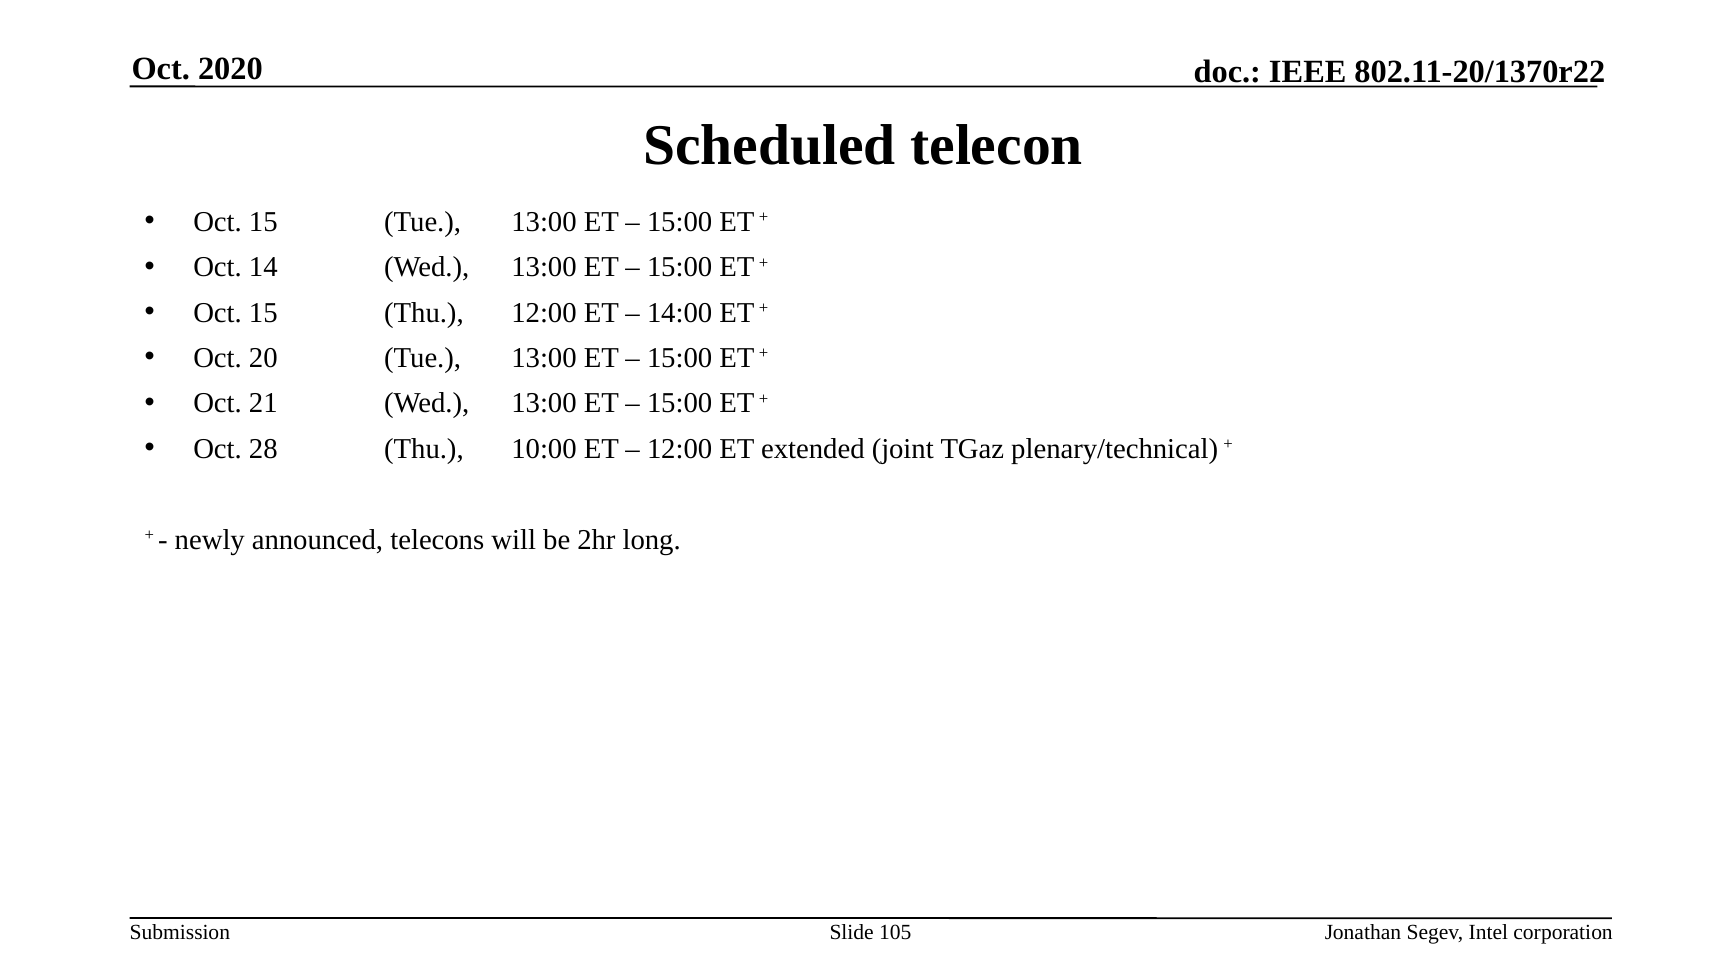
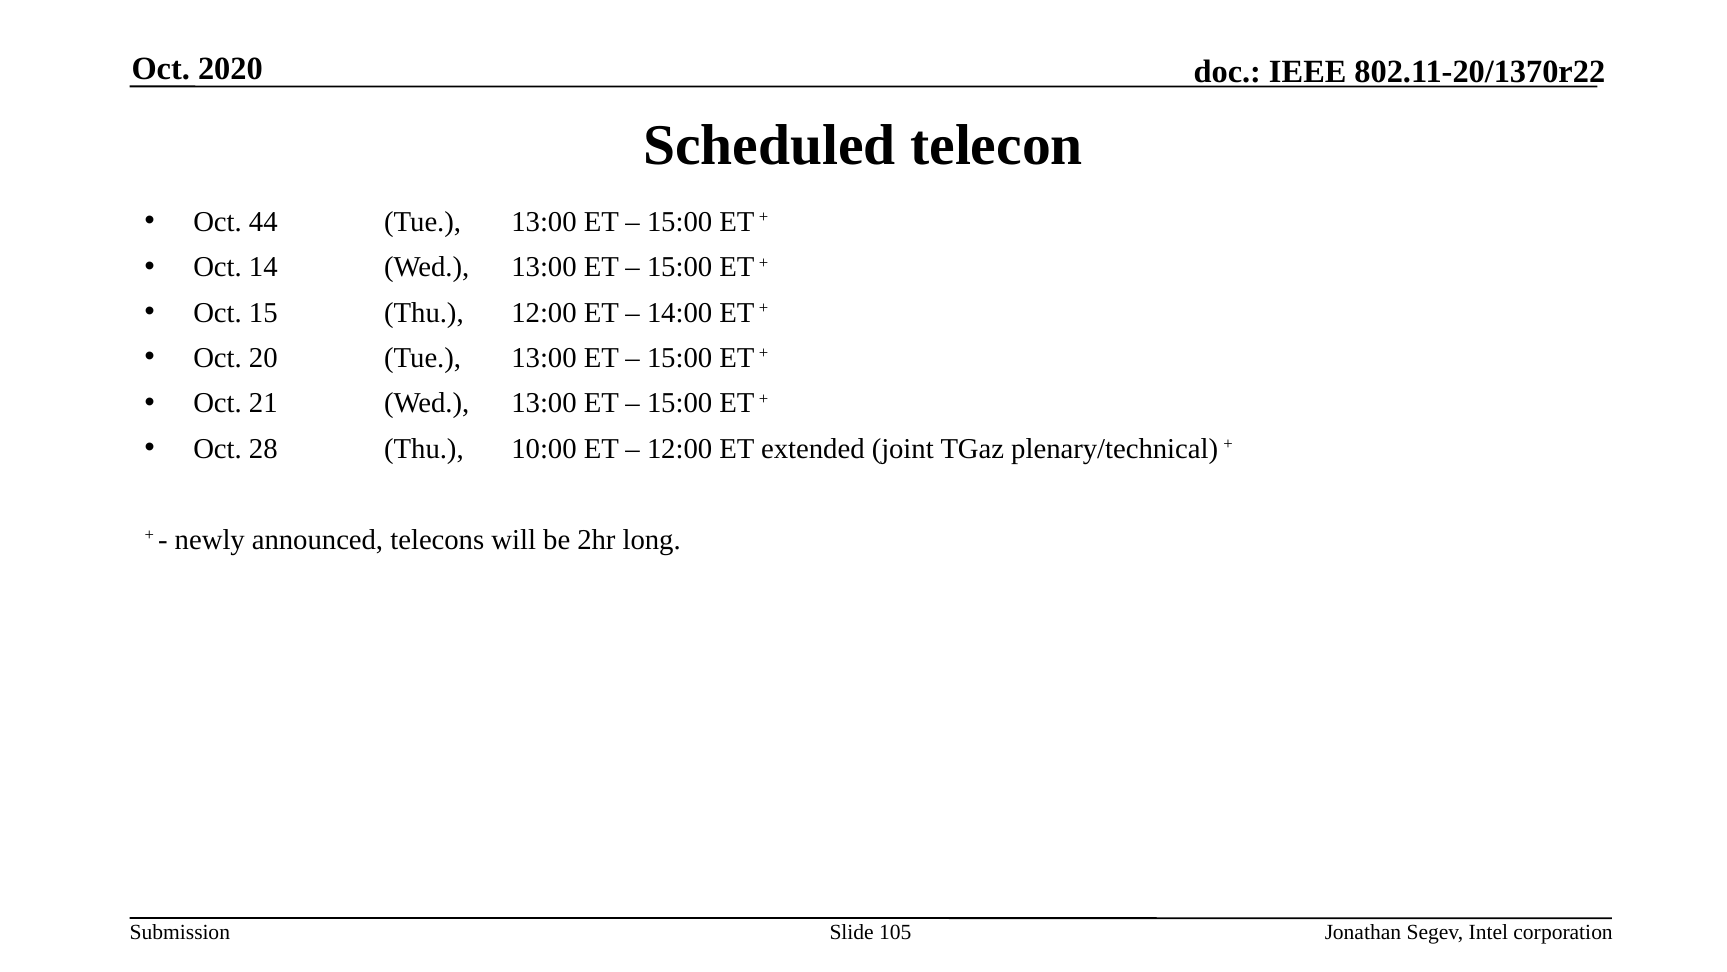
15: 15 -> 44 (263, 222)
